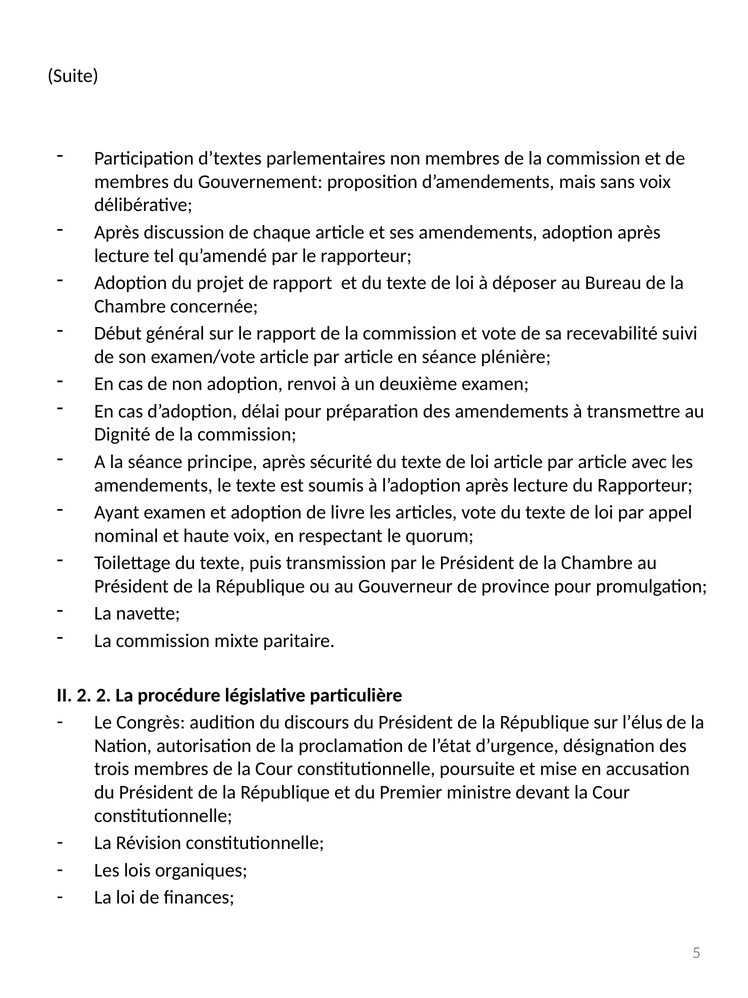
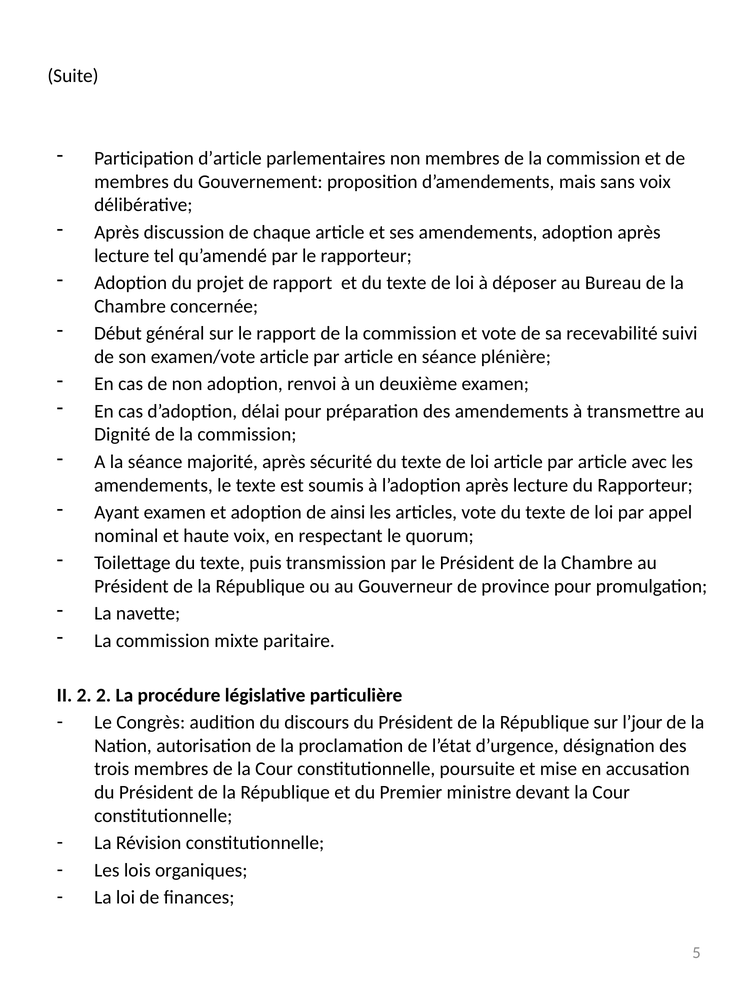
d’textes: d’textes -> d’article (230, 158)
principe: principe -> majorité (222, 461)
livre: livre -> ainsi (348, 512)
l’élus: l’élus -> l’jour (642, 722)
